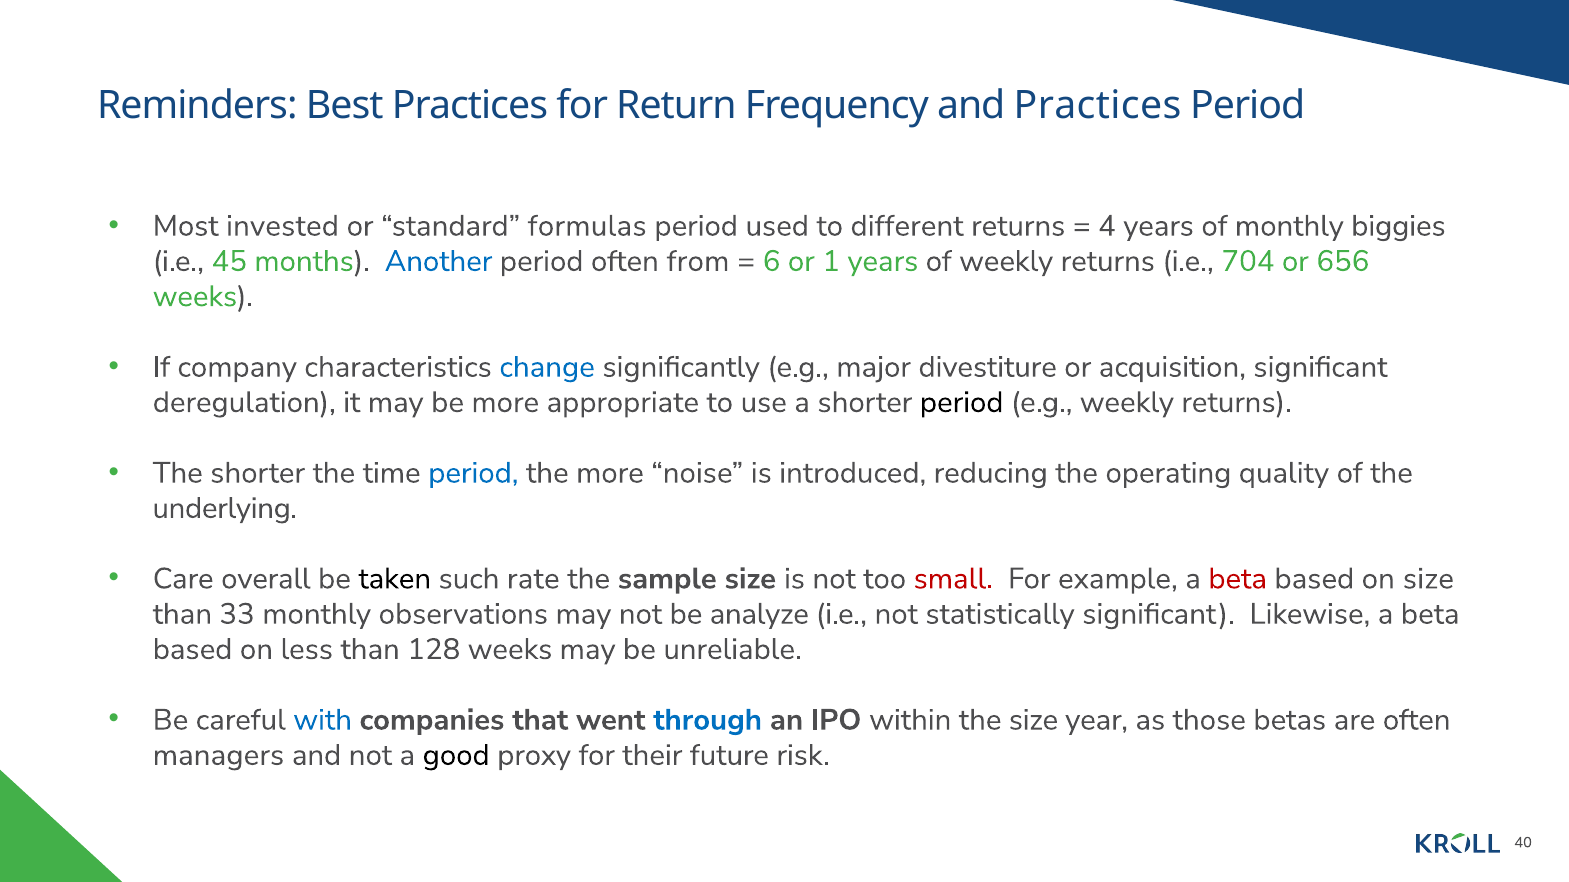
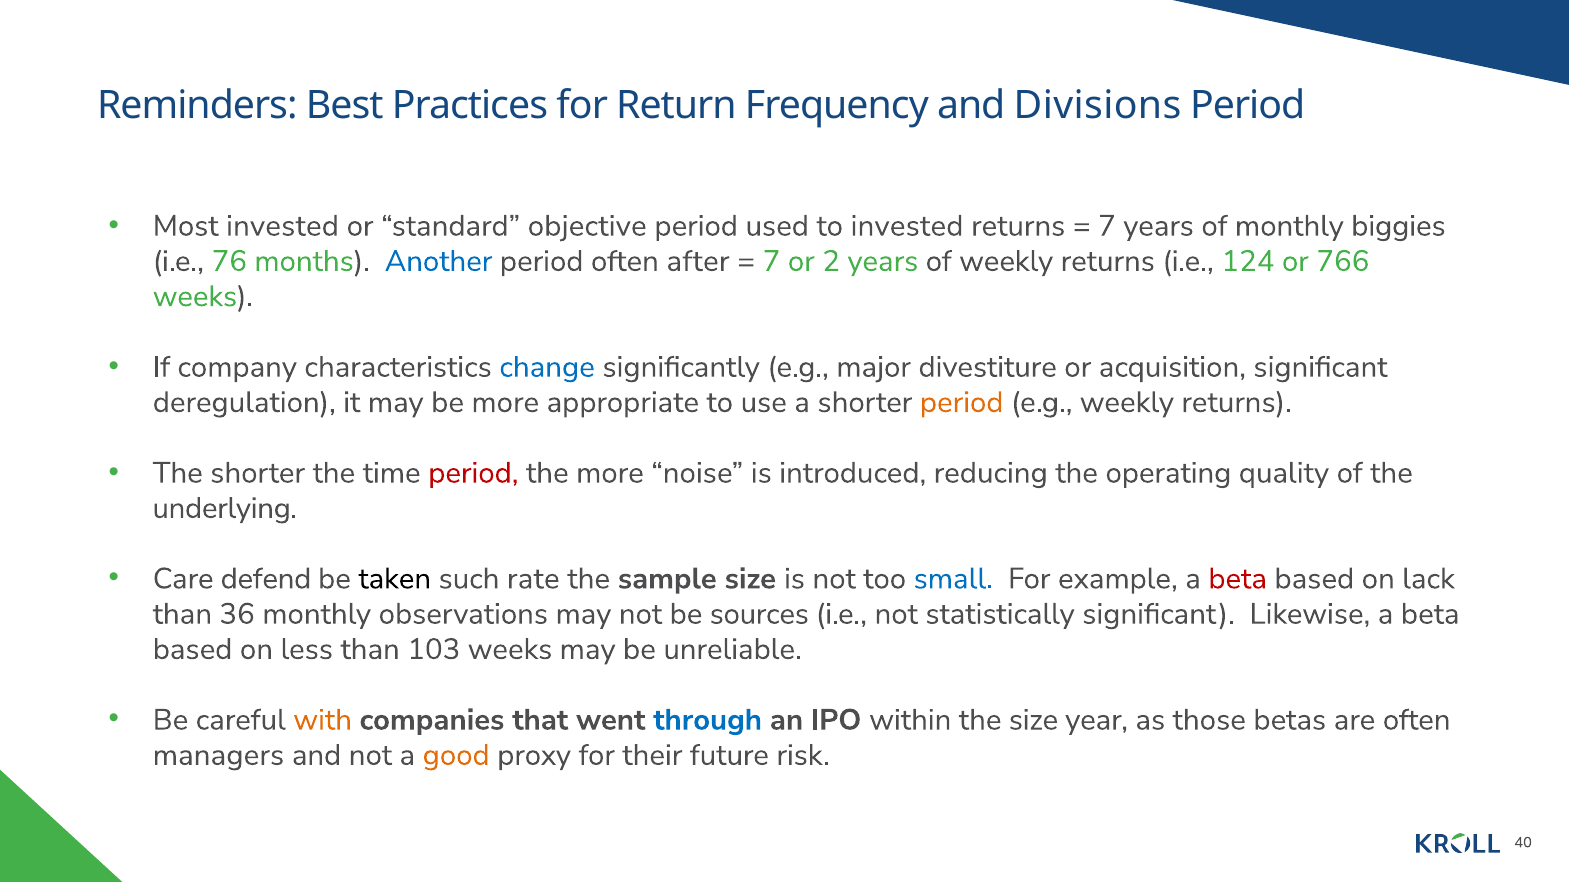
and Practices: Practices -> Divisions (1098, 106)
formulas: formulas -> objective (587, 226)
to different: different -> invested (907, 226)
4: 4 -> 7 (1107, 226)
45: 45 -> 76 (229, 261)
from: from -> after (698, 261)
6: 6 -> 7 (772, 261)
1: 1 -> 2 (831, 261)
704: 704 -> 124 (1248, 261)
656: 656 -> 766 (1343, 261)
period colour: black -> orange (962, 403)
period colour: blue -> red (473, 473)
overall: overall -> defend (266, 579)
small colour: red -> blue (953, 579)
on size: size -> lack (1429, 579)
33: 33 -> 36 (237, 614)
analyze: analyze -> sources (759, 614)
128: 128 -> 103 (434, 650)
with colour: blue -> orange (323, 720)
good colour: black -> orange (456, 756)
